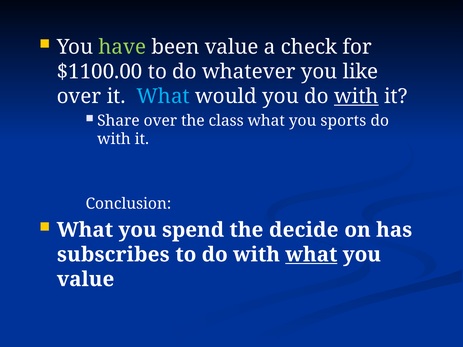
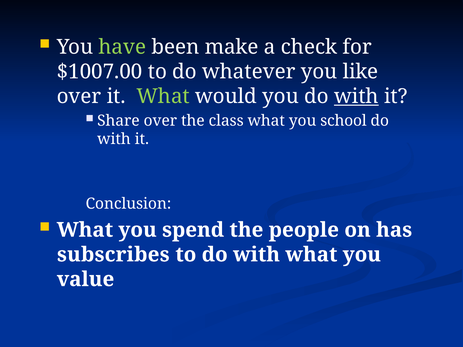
been value: value -> make (232, 47)
$1100.00: $1100.00 -> $1007.00 (100, 72)
What colour: light blue -> light green (163, 96)
sports: sports -> school (343, 121)
decide: decide -> people (304, 230)
what underline: present -> none (311, 255)
